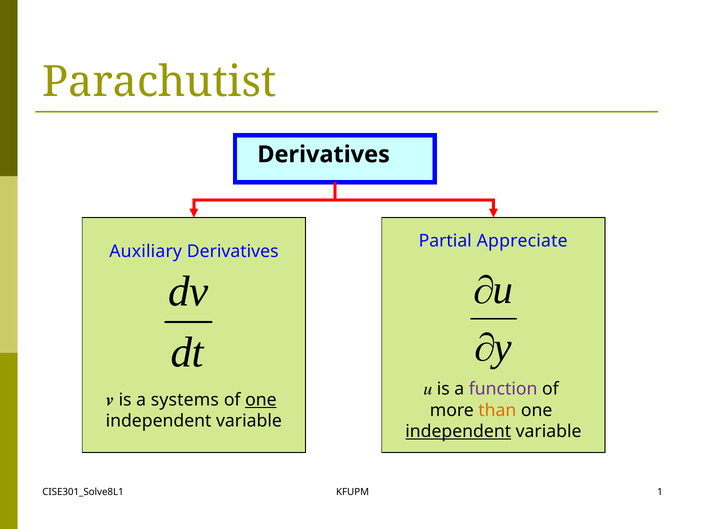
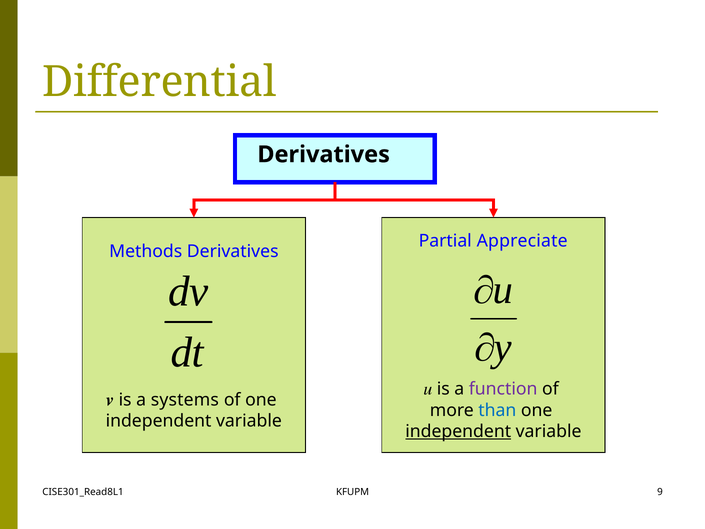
Parachutist: Parachutist -> Differential (159, 82)
Auxiliary: Auxiliary -> Methods (146, 252)
one underline: present -> none (261, 400)
than colour: orange -> blue (497, 410)
CISE301_Solve8L1: CISE301_Solve8L1 -> CISE301_Read8L1 (83, 492)
1: 1 -> 9 (660, 492)
